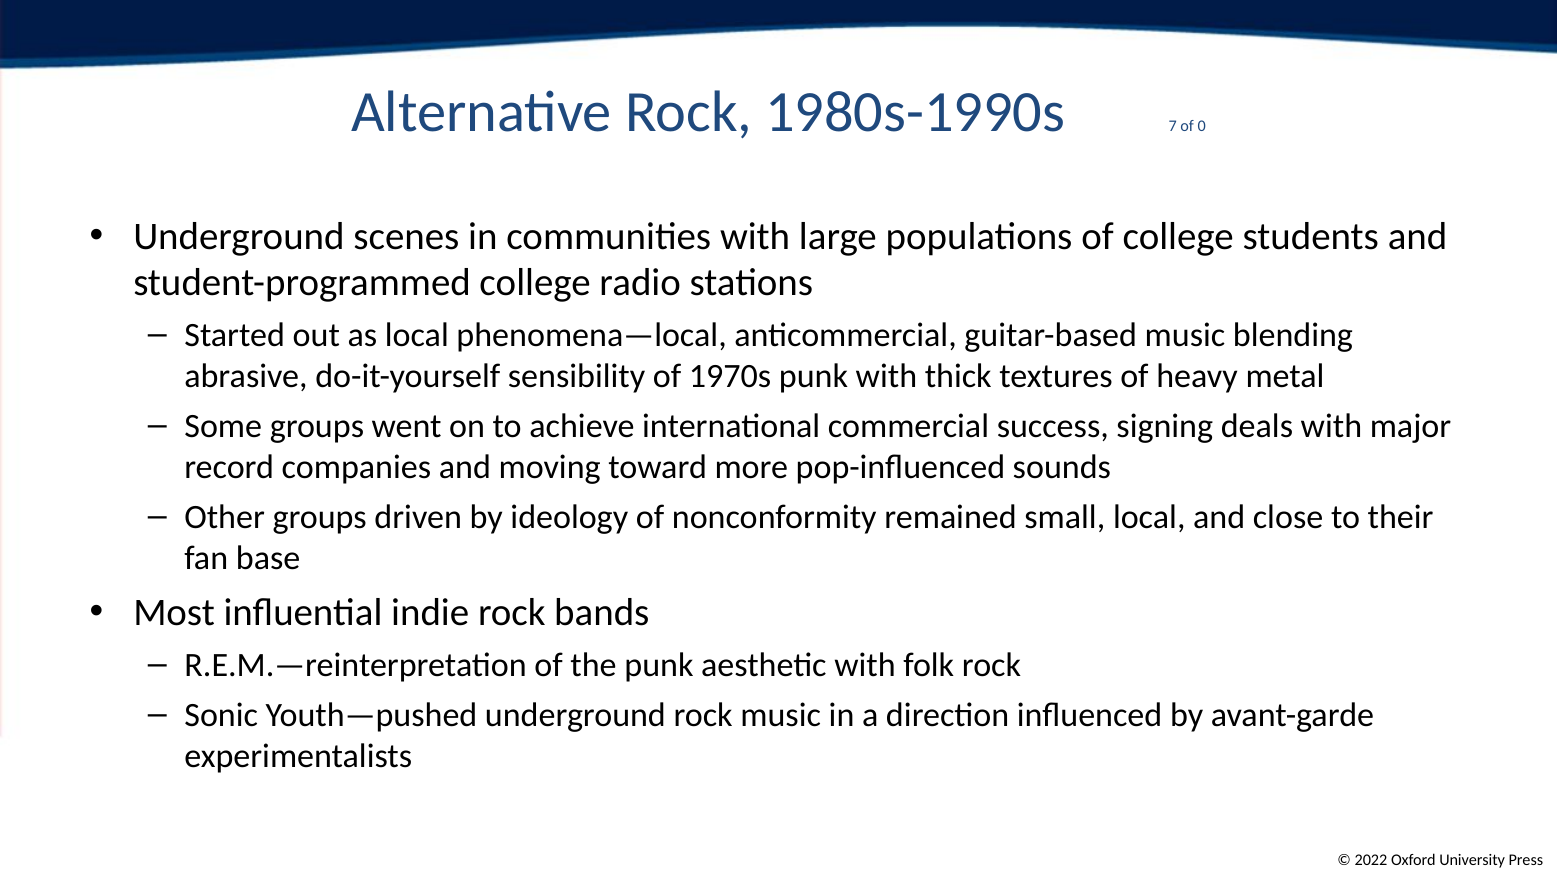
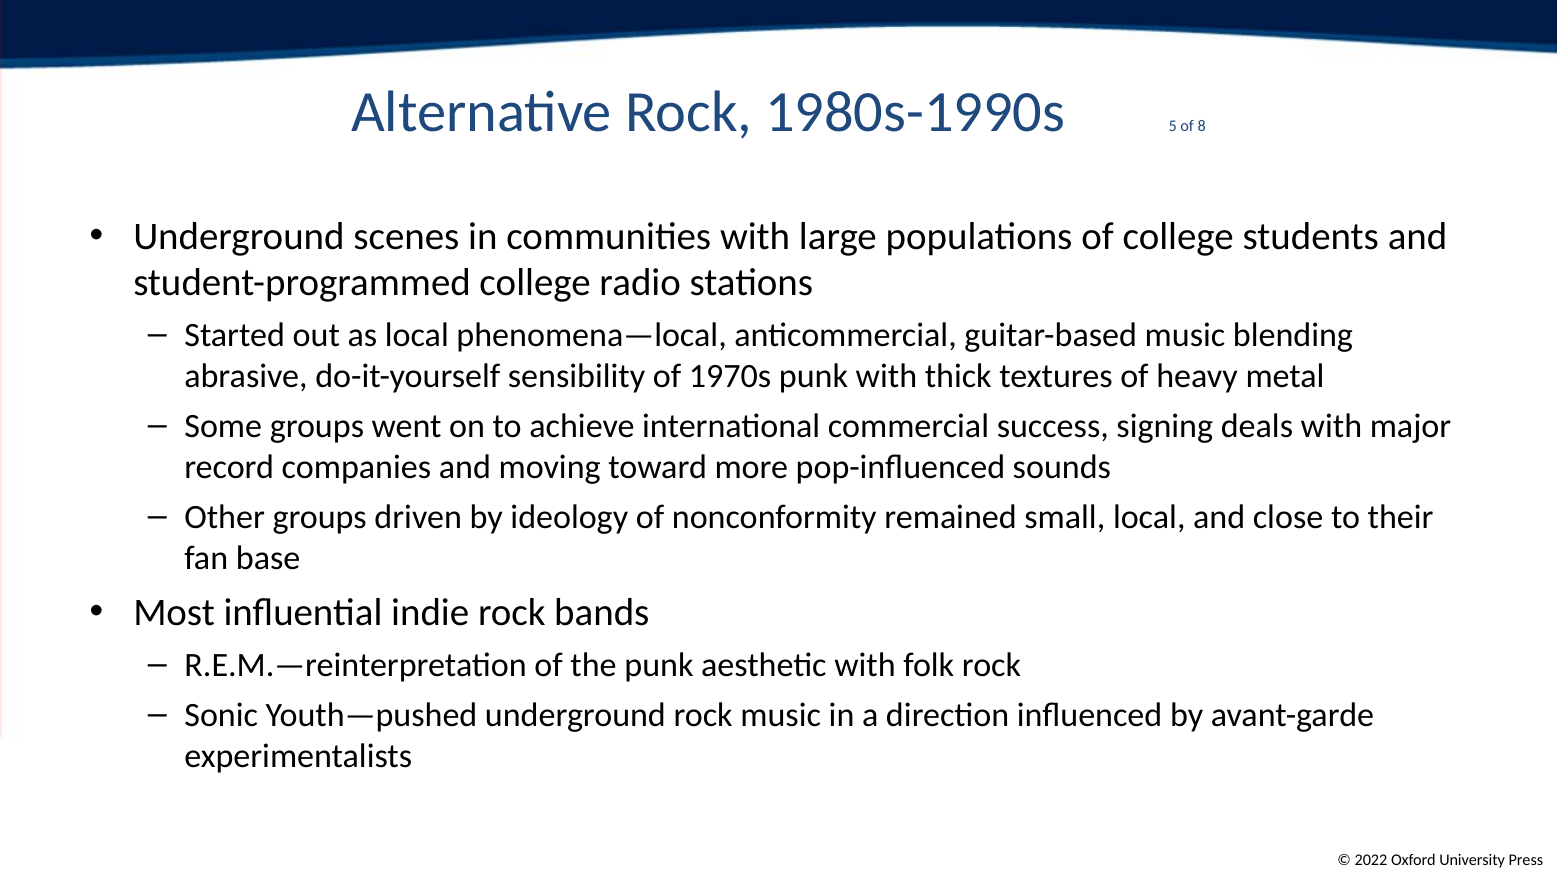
7: 7 -> 5 (1173, 126)
0: 0 -> 8 (1202, 126)
